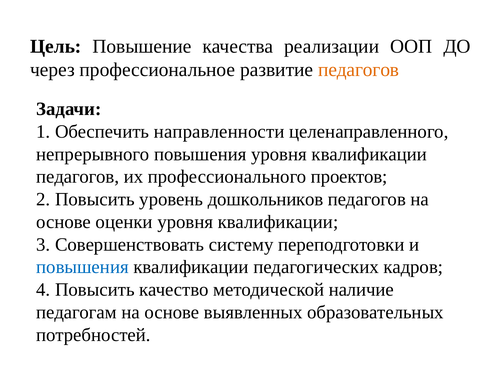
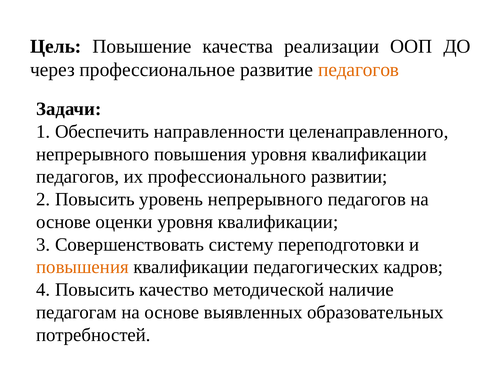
проектов: проектов -> развитии (349, 177)
уровень дошкольников: дошкольников -> непрерывного (265, 199)
повышения colour: blue -> orange (82, 267)
